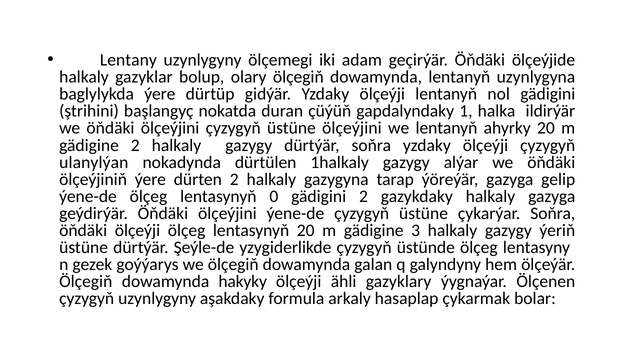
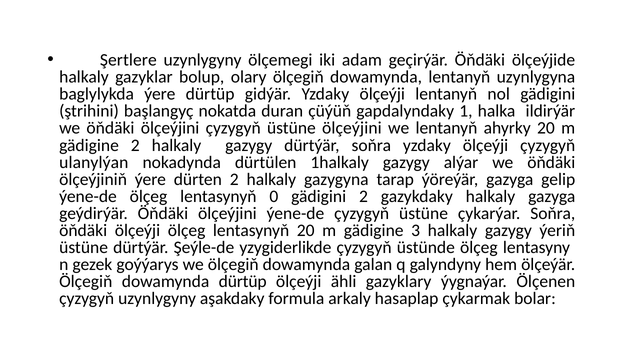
Lentany: Lentany -> Şertlere (128, 60)
dowamynda hakyky: hakyky -> dürtüp (243, 282)
